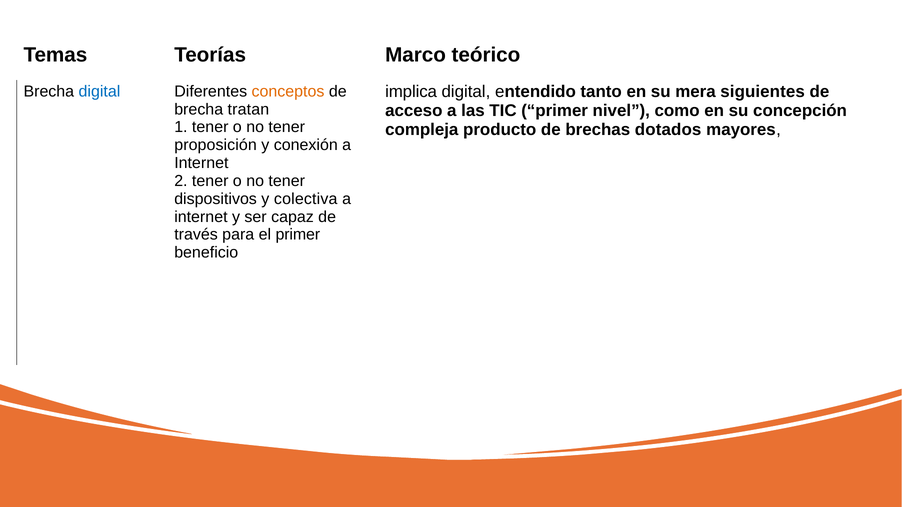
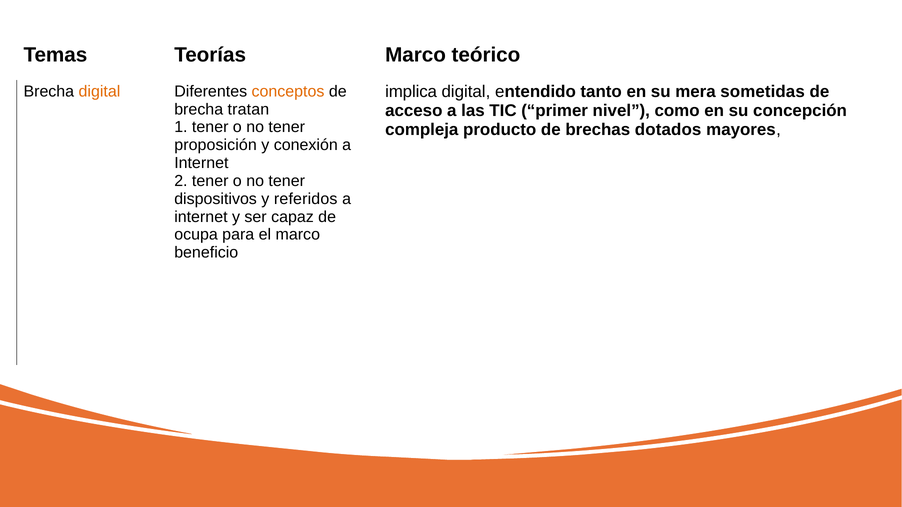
digital colour: blue -> orange (99, 91)
siguientes: siguientes -> sometidas (763, 92)
colectiva: colectiva -> referidos (306, 199)
través: través -> ocupa (196, 235)
el primer: primer -> marco (298, 235)
